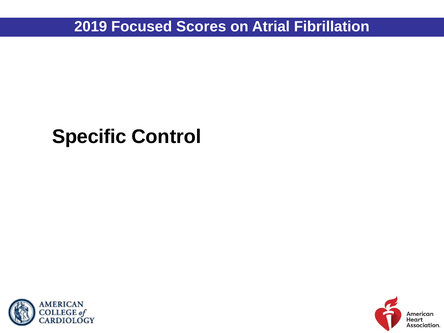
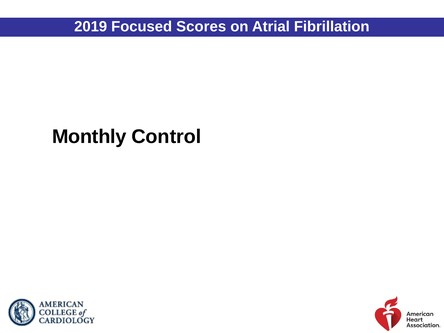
Specific: Specific -> Monthly (89, 137)
